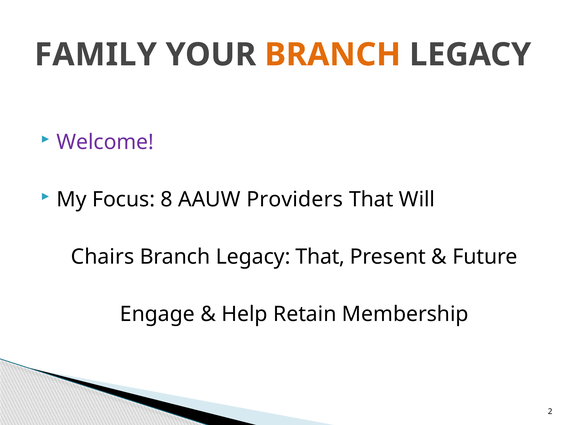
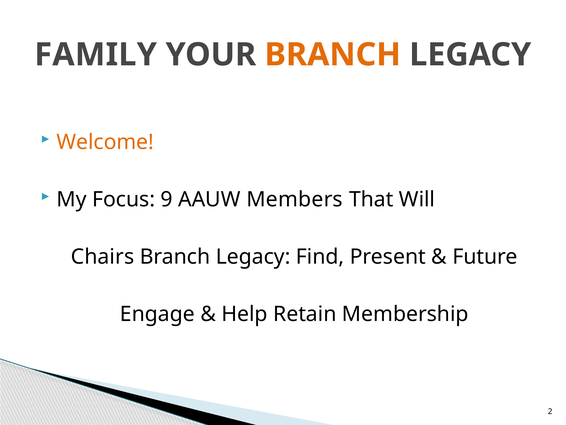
Welcome colour: purple -> orange (105, 142)
8: 8 -> 9 (167, 199)
Providers: Providers -> Members (295, 199)
Legacy That: That -> Find (320, 257)
